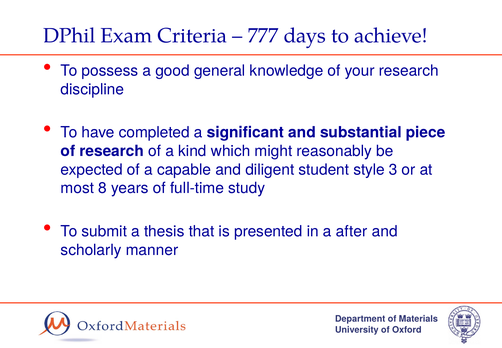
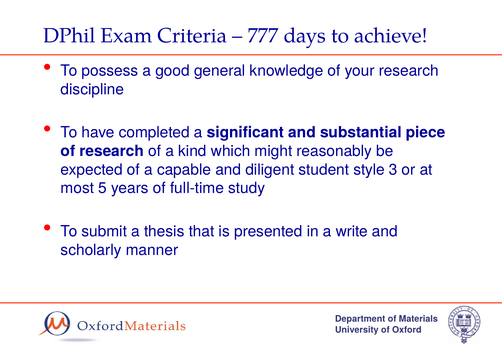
8: 8 -> 5 (103, 188)
after: after -> write (352, 231)
